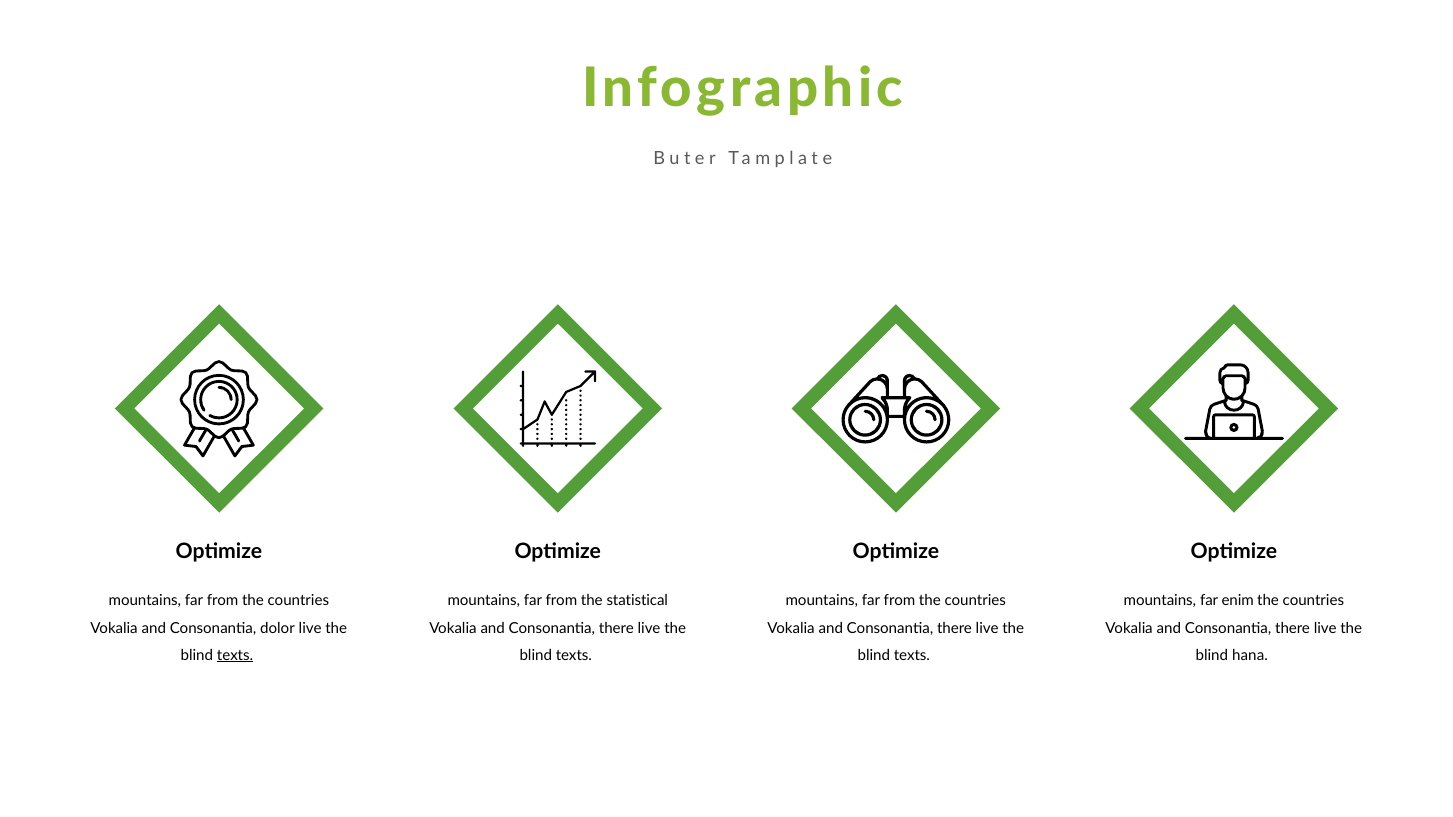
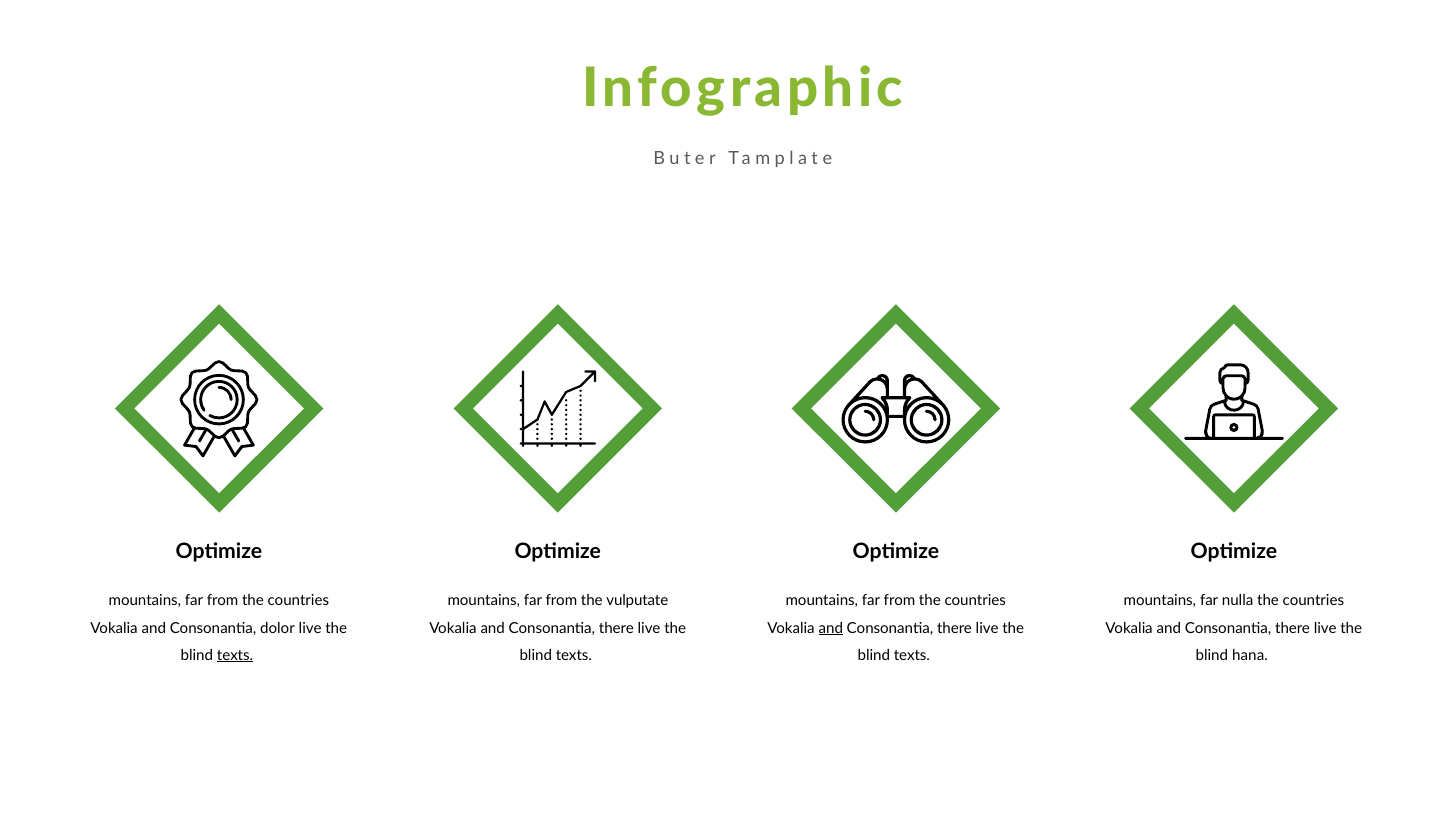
statistical: statistical -> vulputate (637, 601)
enim: enim -> nulla (1238, 601)
and underline: none -> present (831, 628)
